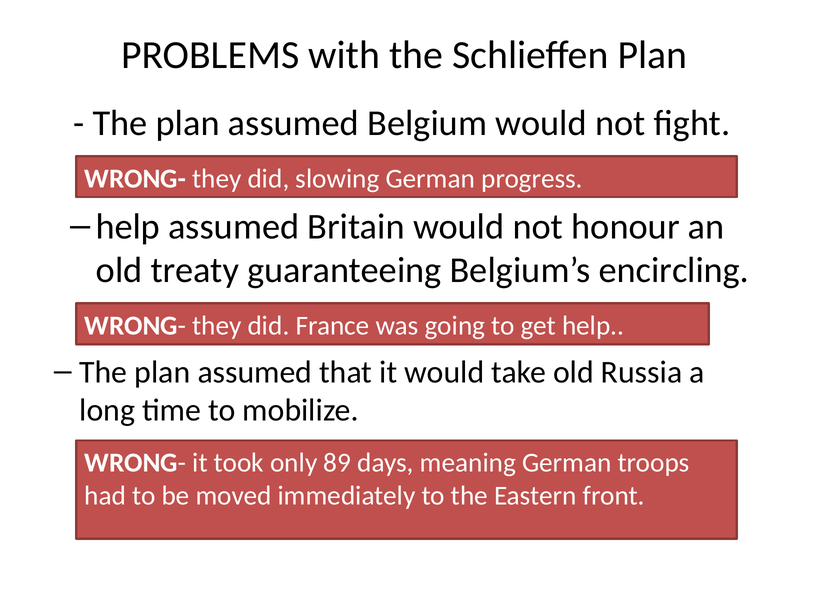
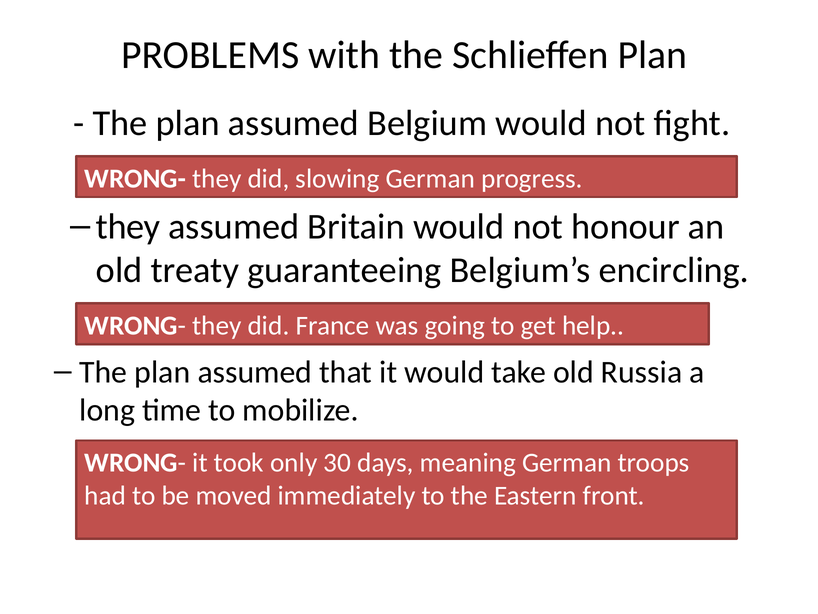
help: help -> they (128, 226)
89: 89 -> 30 (337, 462)
